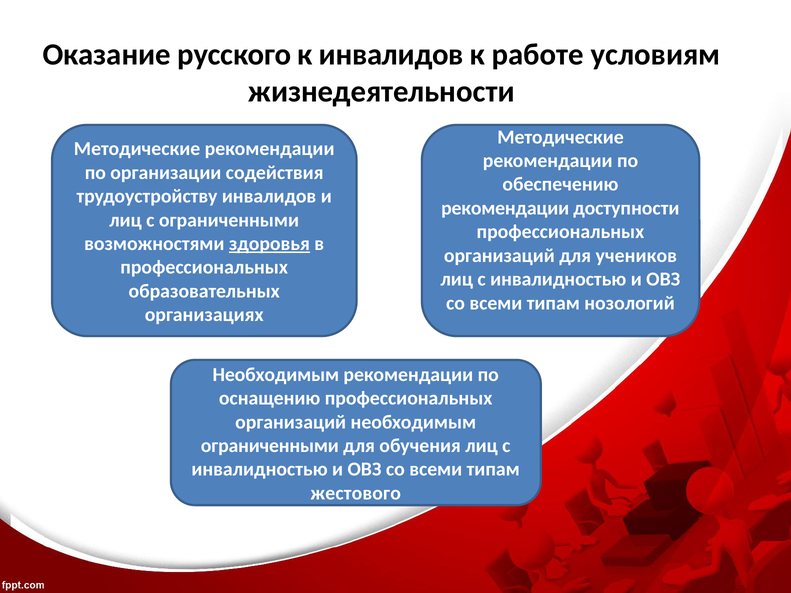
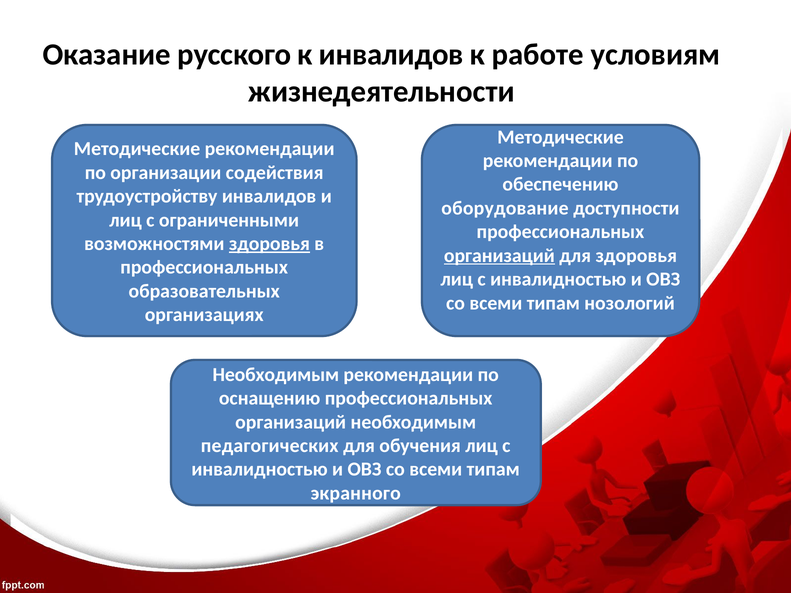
рекомендации: рекомендации -> оборудование (505, 208)
организаций underline: none -> present (499, 256)
для учеников: учеников -> здоровья (636, 256)
ограниченными: ограниченными -> педагогических (270, 446)
жестового: жестового -> экранного (356, 493)
